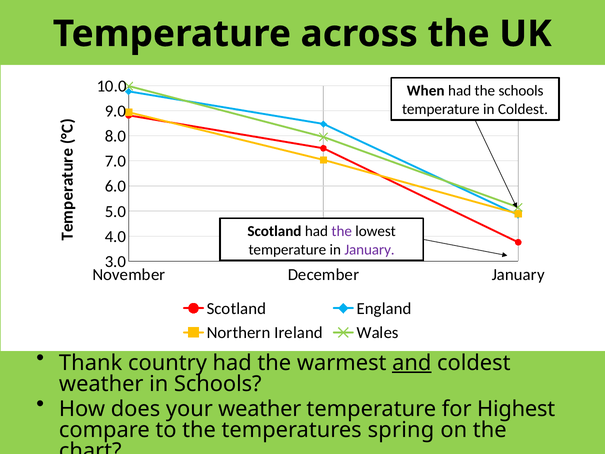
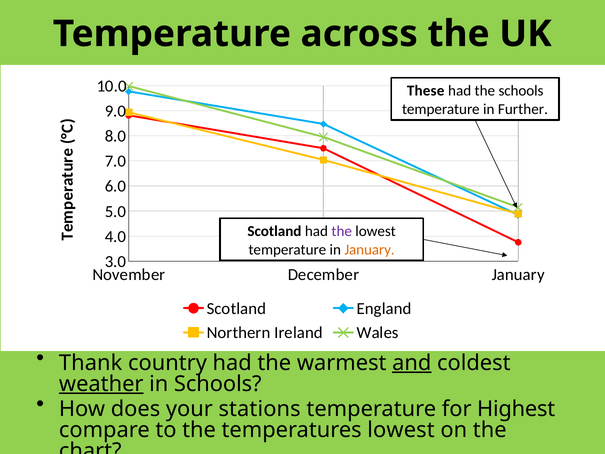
When: When -> These (426, 91)
in Coldest: Coldest -> Further (523, 109)
January colour: purple -> orange (370, 249)
weather underline: none -> present (101, 384)
your weather: weather -> stations (260, 409)
temperatures spring: spring -> lowest (401, 430)
